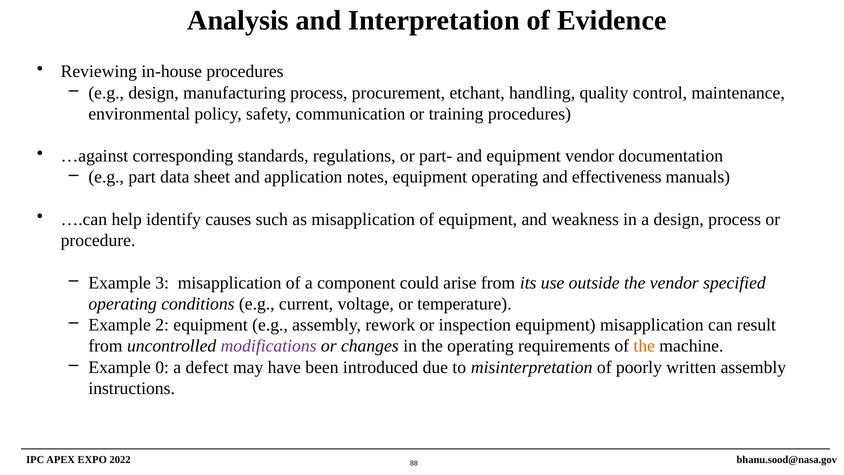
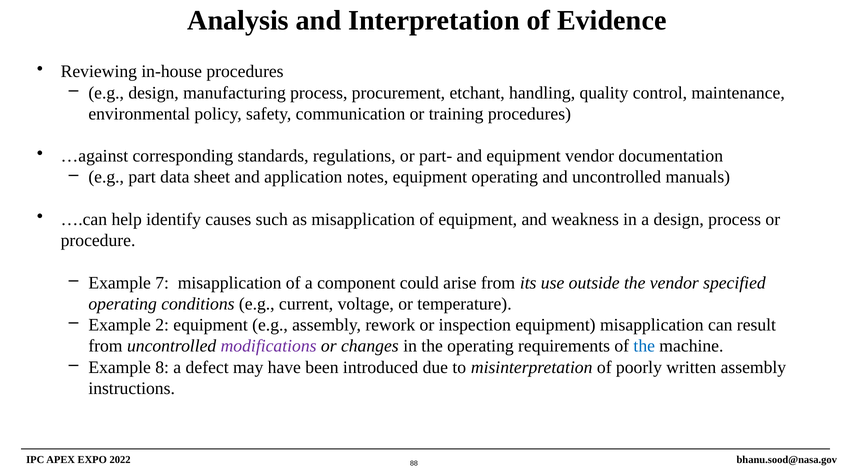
and effectiveness: effectiveness -> uncontrolled (617, 177)
3: 3 -> 7 (162, 283)
the colour: orange -> blue (644, 346)
0: 0 -> 8 (162, 367)
